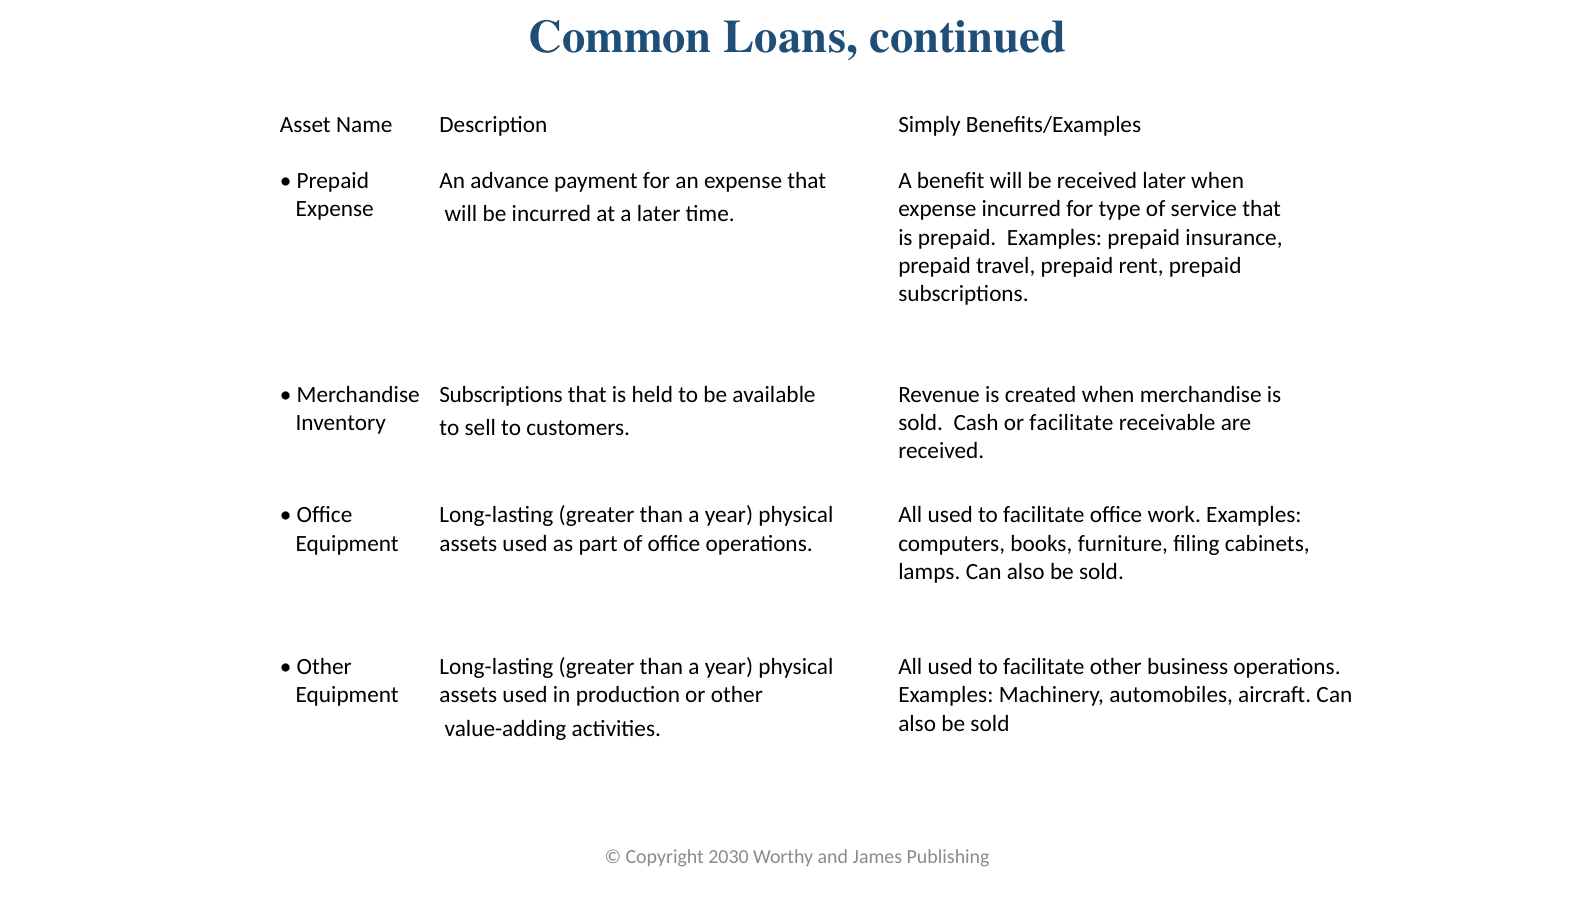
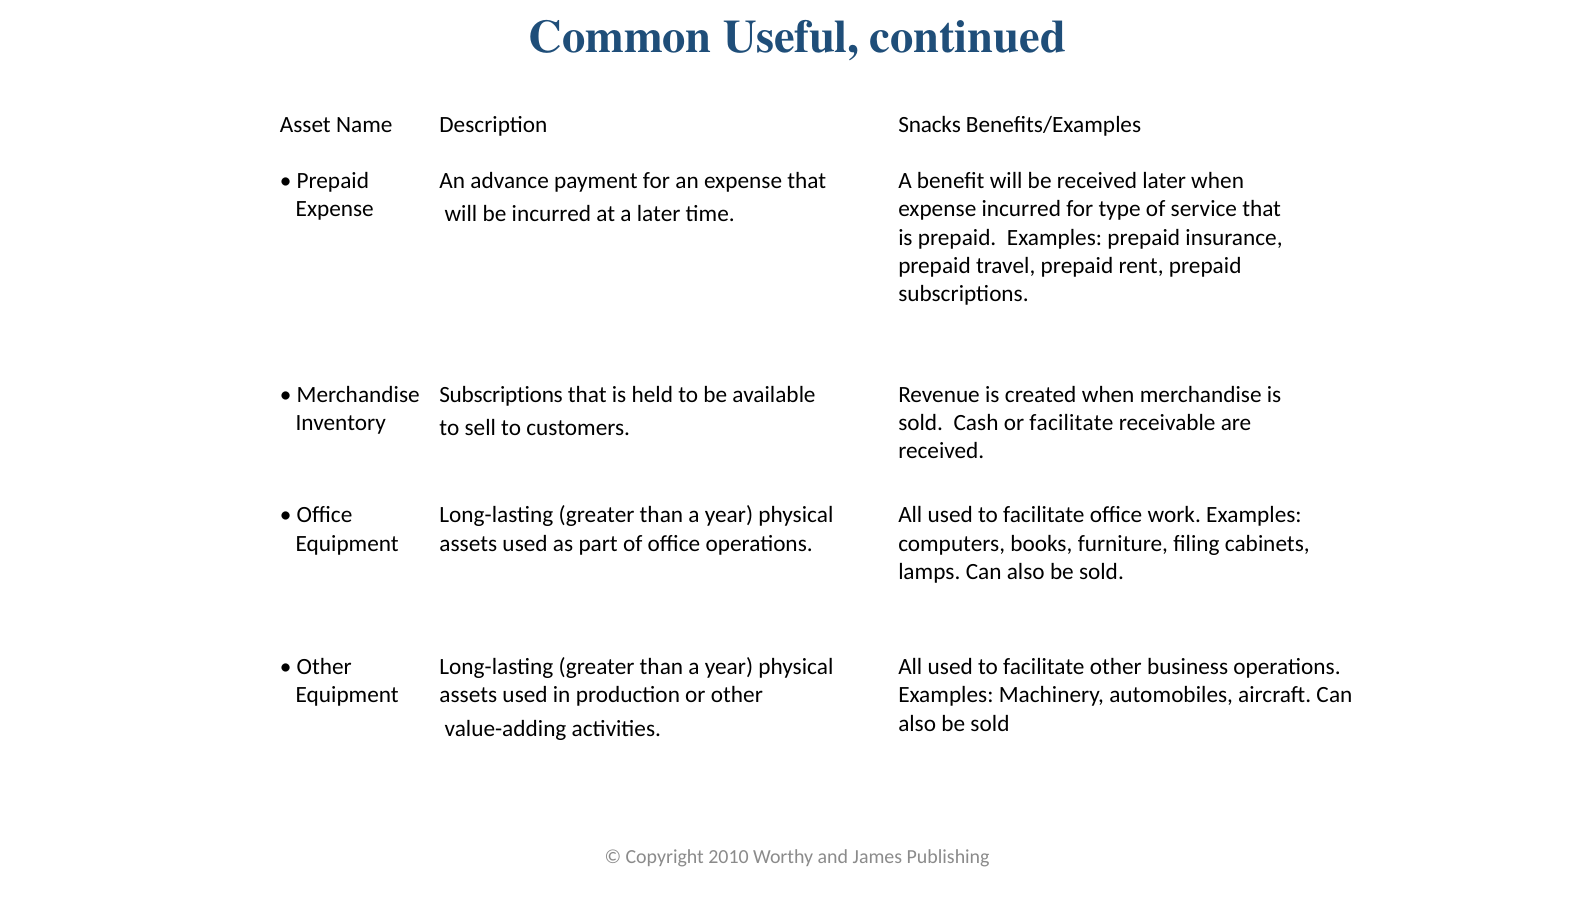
Loans: Loans -> Useful (791, 37)
Simply: Simply -> Snacks (930, 125)
2030: 2030 -> 2010 (729, 857)
